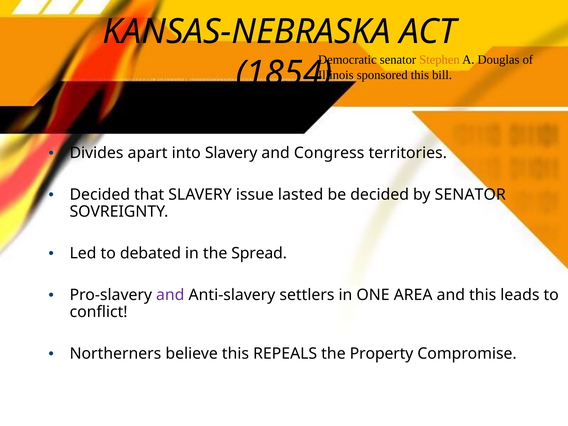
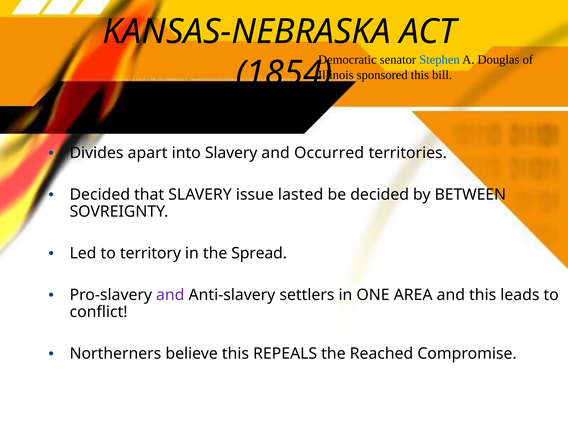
Stephen colour: orange -> blue (439, 60)
Congress: Congress -> Occurred (329, 153)
by SENATOR: SENATOR -> BETWEEN (470, 195)
debated: debated -> territory (150, 253)
Property: Property -> Reached (381, 354)
